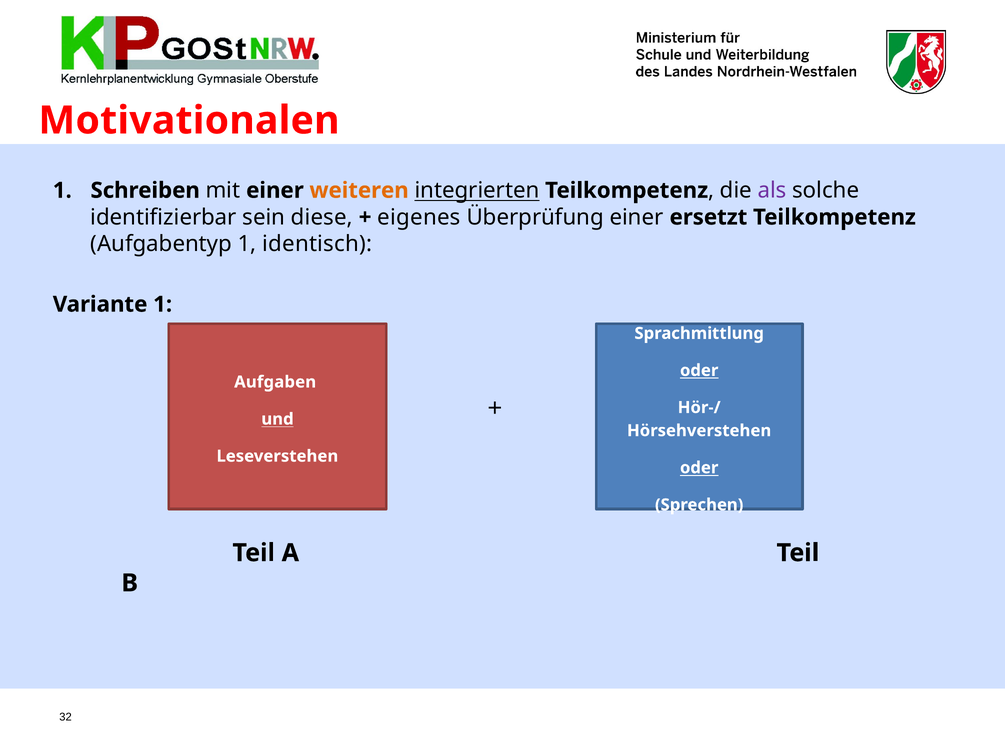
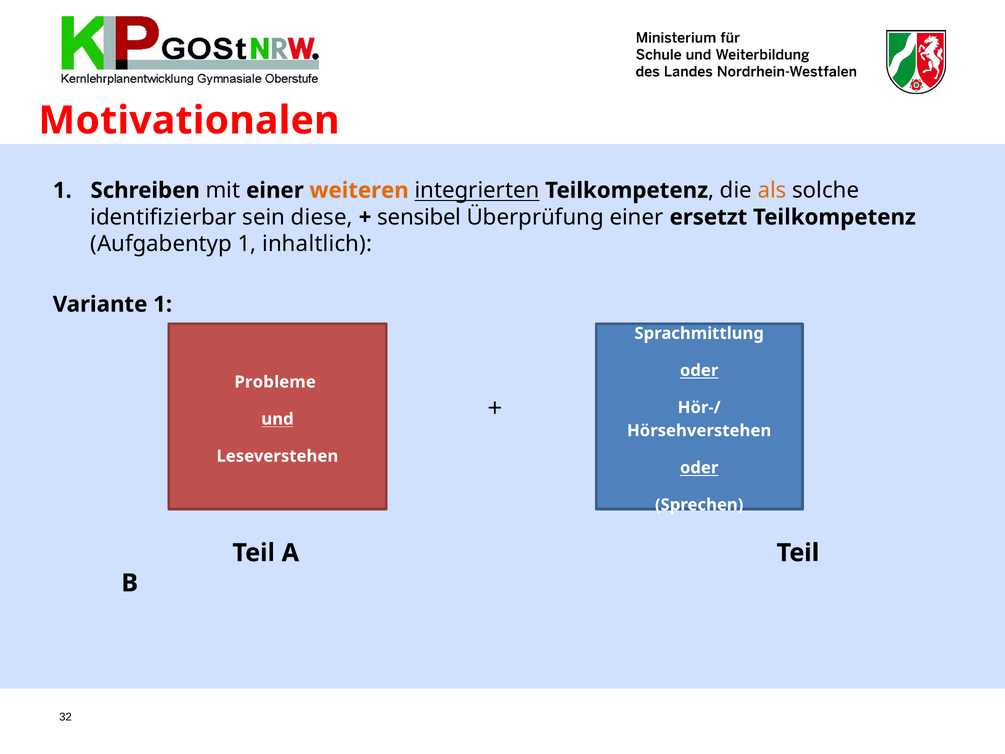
als colour: purple -> orange (772, 190)
eigenes: eigenes -> sensibel (419, 217)
identisch: identisch -> inhaltlich (317, 244)
Aufgaben: Aufgaben -> Probleme (275, 382)
